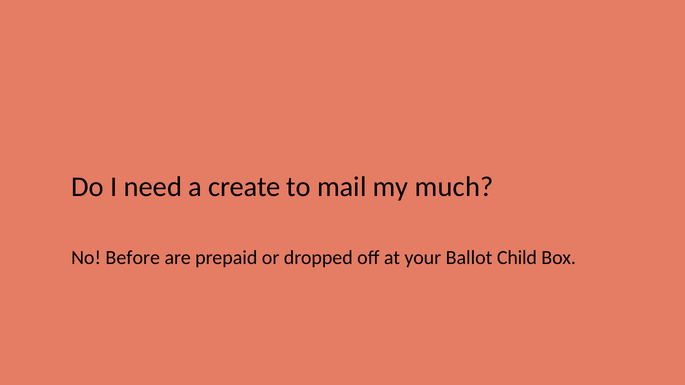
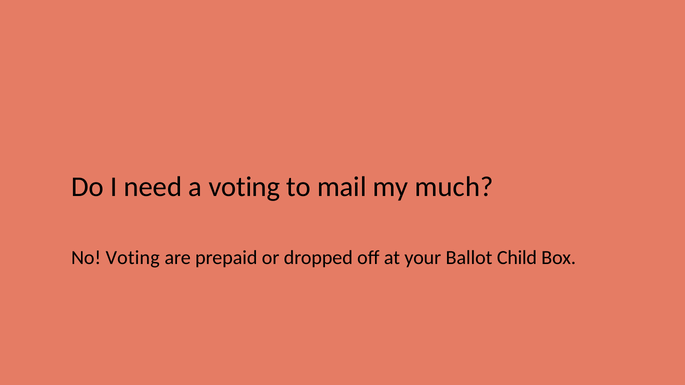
a create: create -> voting (244, 187)
No Before: Before -> Voting (133, 258)
